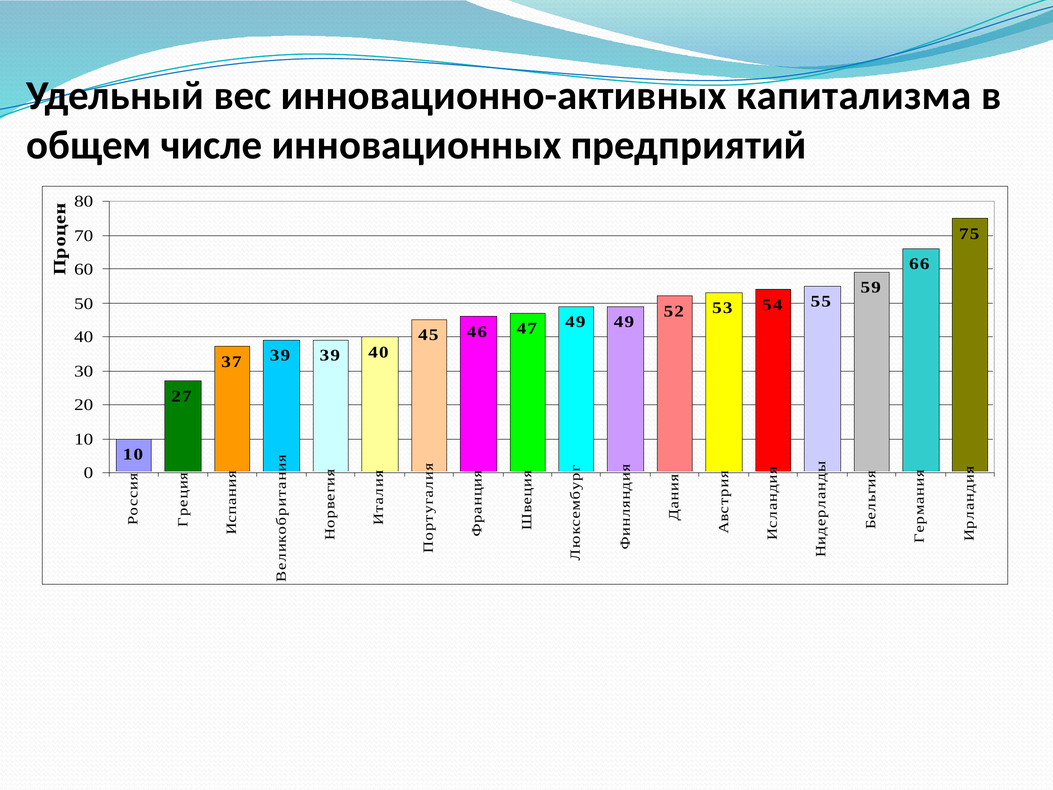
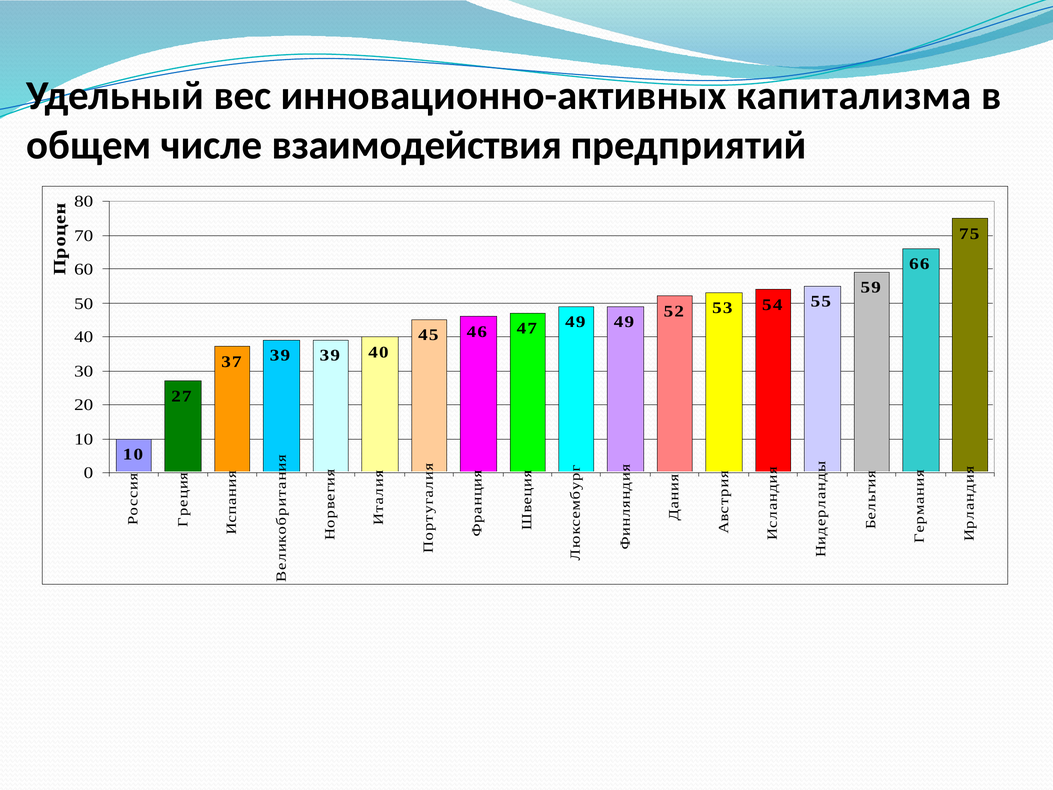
инновационных: инновационных -> взаимодействия (417, 145)
